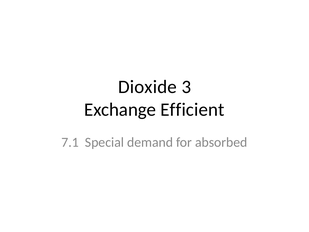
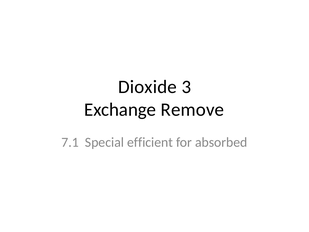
Efficient: Efficient -> Remove (192, 109)
demand: demand -> efficient (150, 142)
